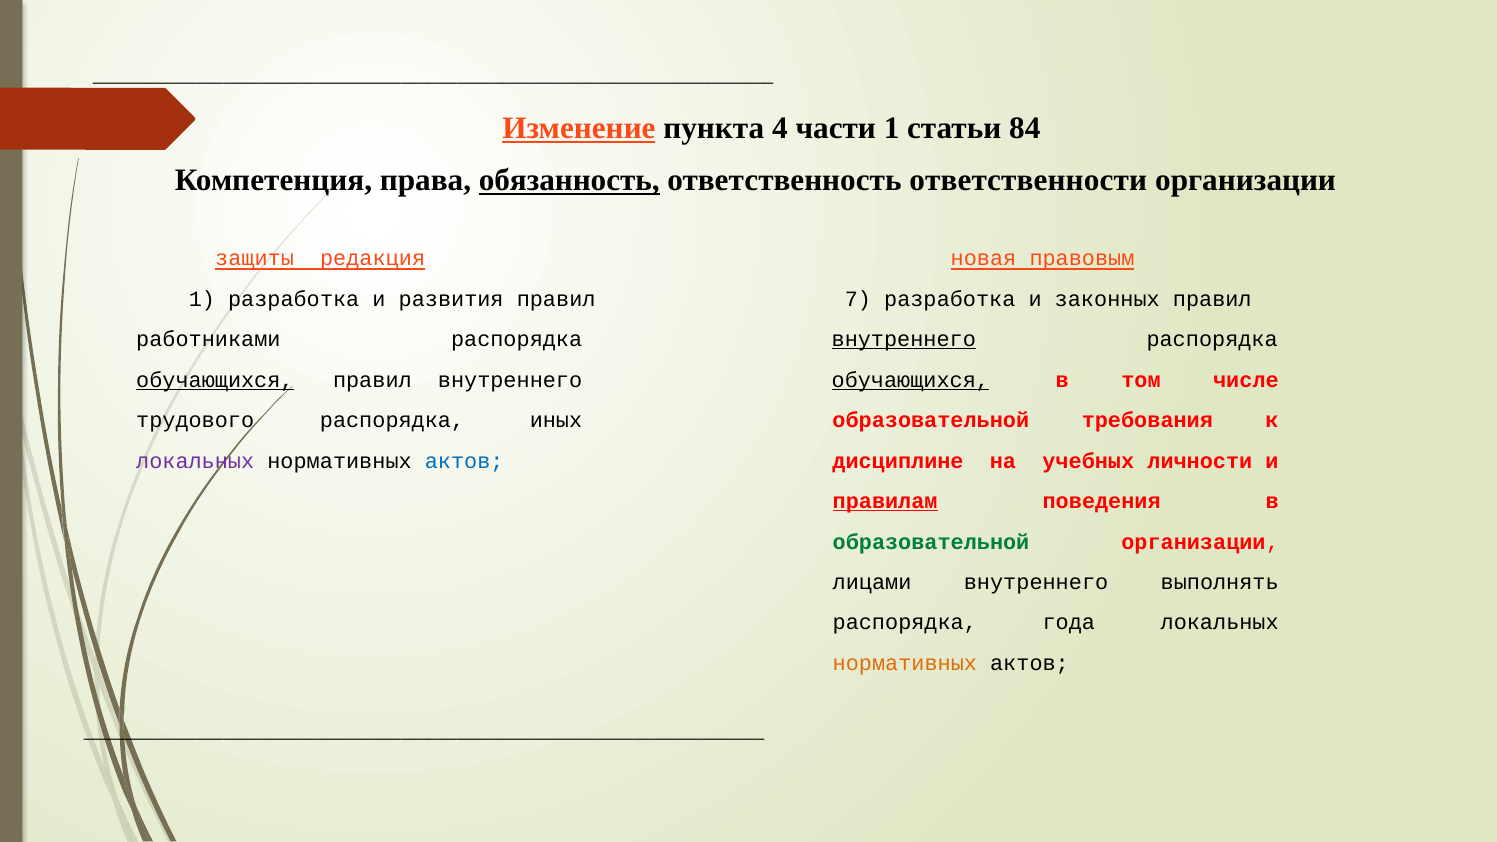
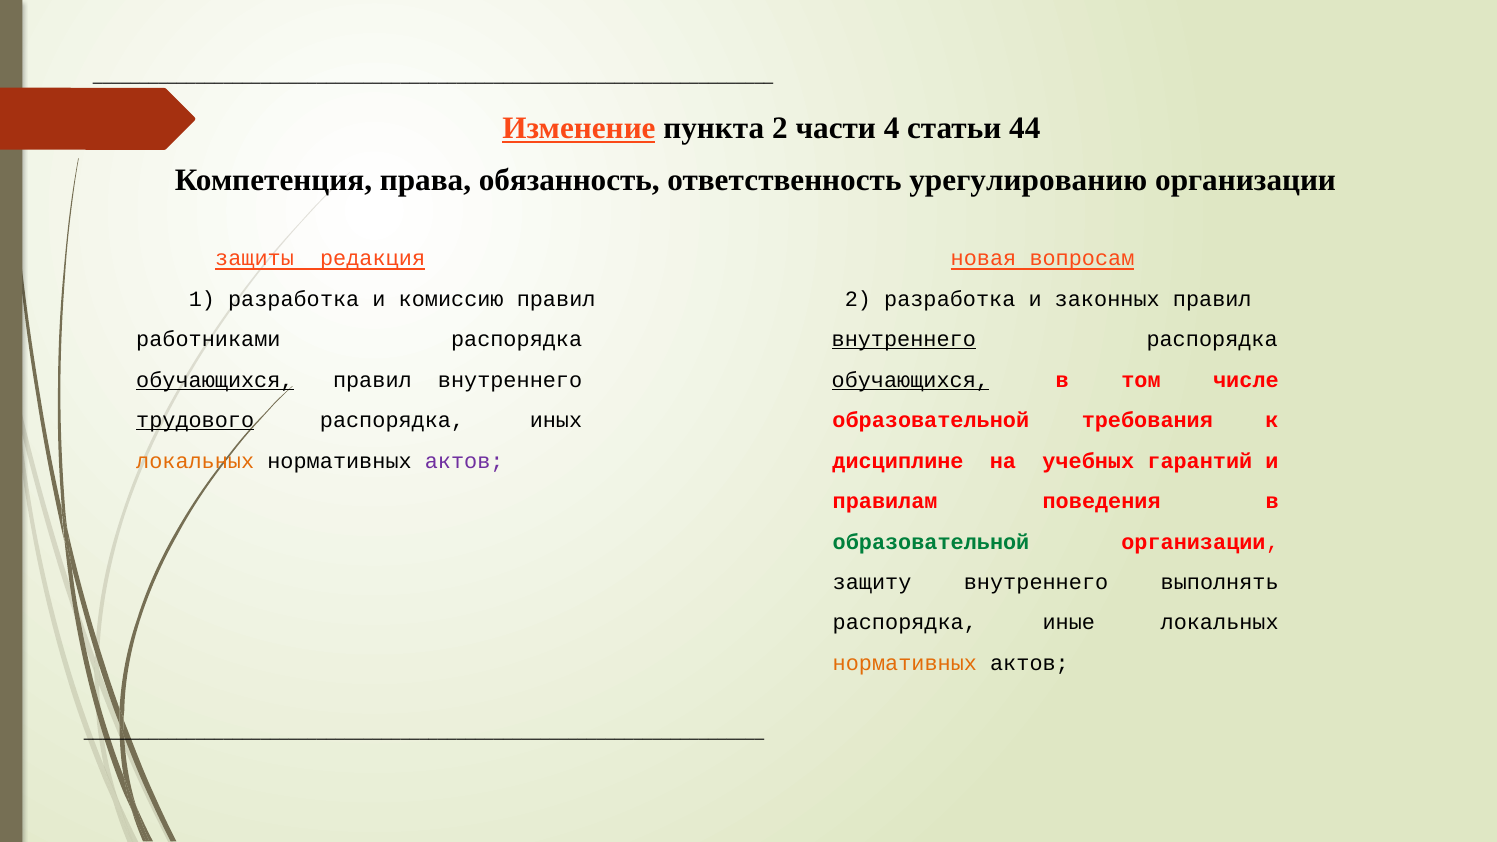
пункта 4: 4 -> 2 (780, 128)
части 1: 1 -> 4 (892, 128)
84: 84 -> 44 (1025, 128)
обязанность underline: present -> none (569, 180)
ответственности: ответственности -> урегулированию (1028, 180)
правовым: правовым -> вопросам (1082, 258)
развития: развития -> комиссию (451, 299)
правил 7: 7 -> 2 (858, 299)
трудового underline: none -> present (195, 420)
локальных colour: purple -> orange (195, 461)
актов colour: blue -> purple (464, 461)
личности: личности -> гарантий (1200, 461)
правилам underline: present -> none (885, 501)
лицами: лицами -> защиту (872, 582)
года: года -> иные (1069, 623)
